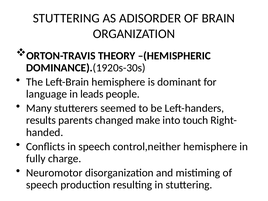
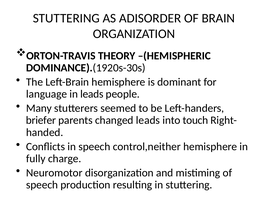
results: results -> briefer (41, 120)
changed make: make -> leads (148, 120)
